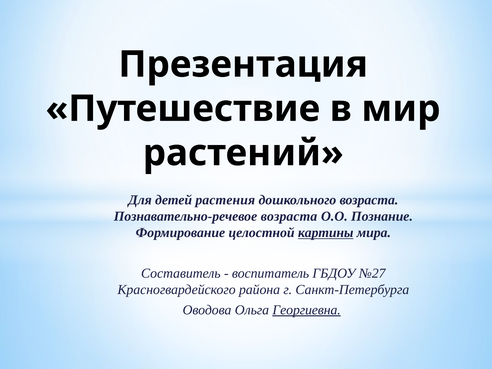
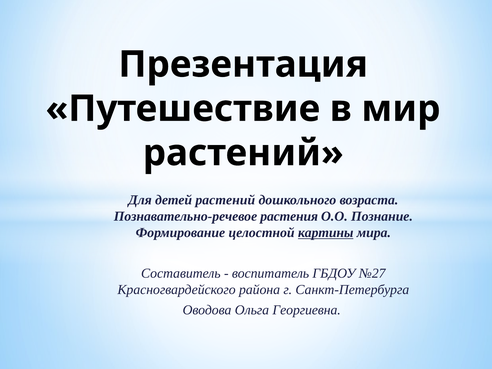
детей растения: растения -> растений (225, 200)
Познавательно-речевое возраста: возраста -> растения (289, 216)
Георгиевна underline: present -> none (307, 310)
